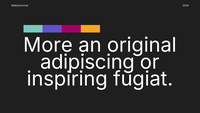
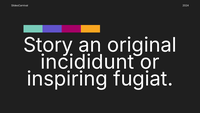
More: More -> Story (48, 45)
adipiscing: adipiscing -> incididunt (87, 62)
